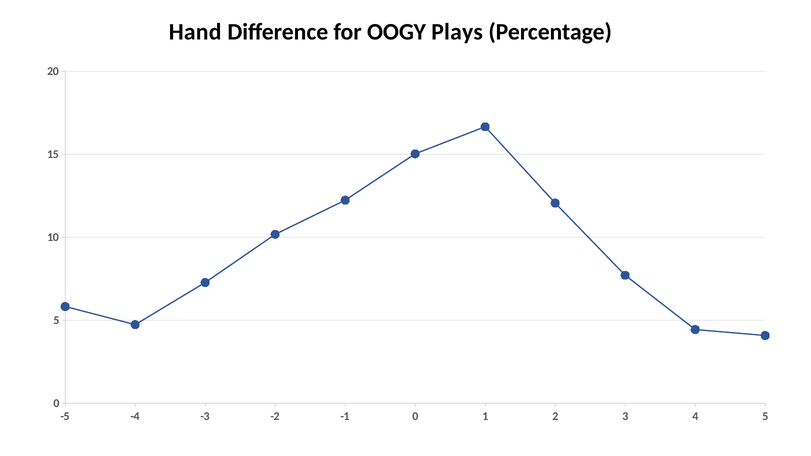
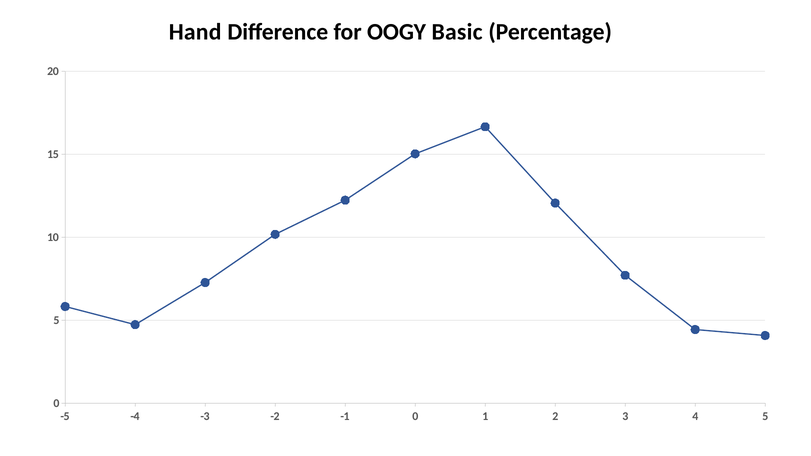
Plays: Plays -> Basic (457, 32)
